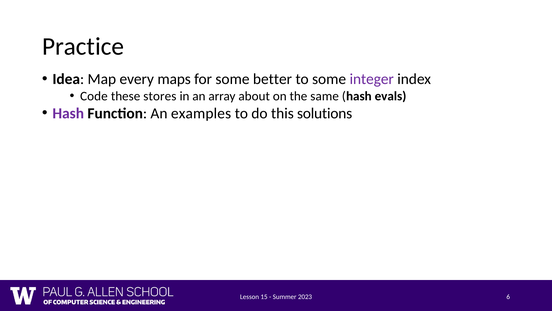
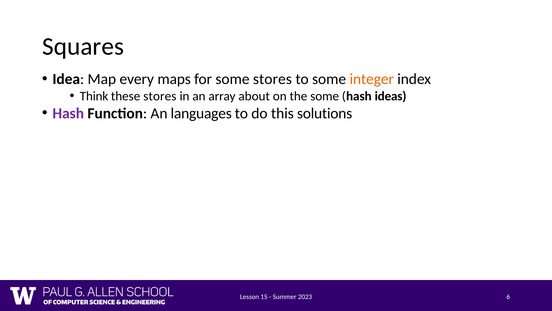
Practice: Practice -> Squares (83, 46)
some better: better -> stores (272, 79)
integer colour: purple -> orange (372, 79)
Code: Code -> Think (94, 96)
the same: same -> some (325, 96)
evals: evals -> ideas (391, 96)
examples: examples -> languages (201, 113)
